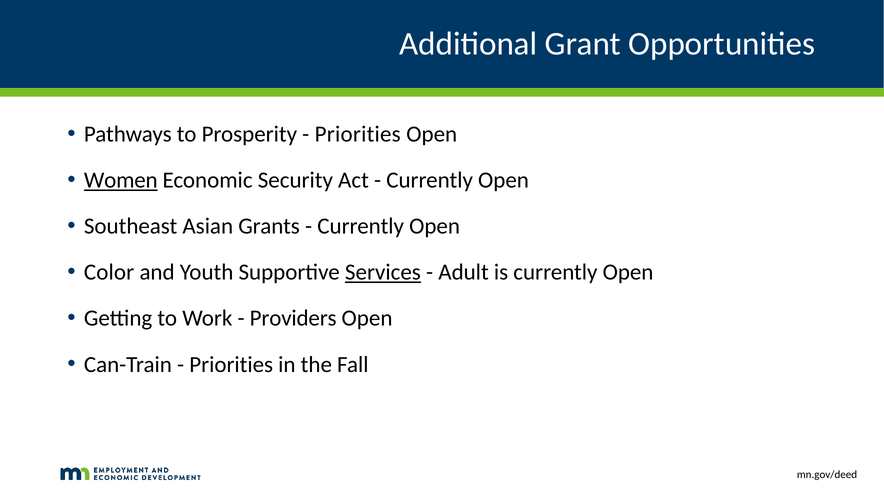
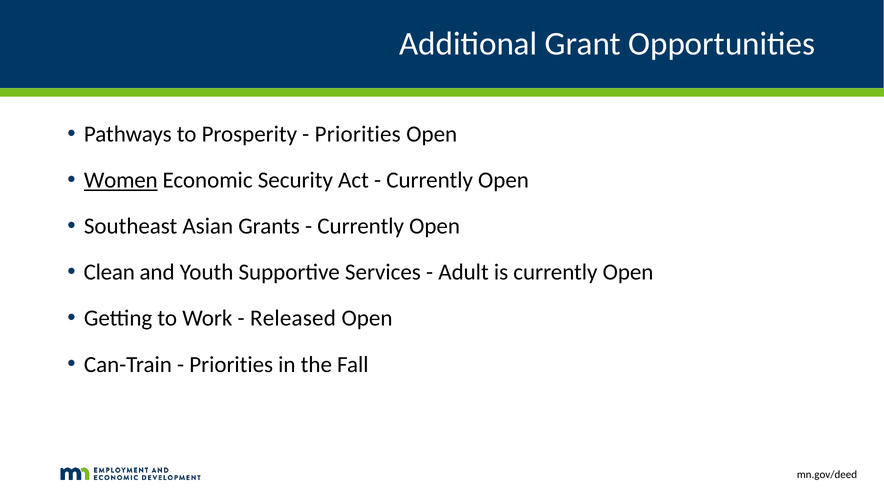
Color: Color -> Clean (109, 273)
Services underline: present -> none (383, 273)
Providers: Providers -> Released (293, 319)
